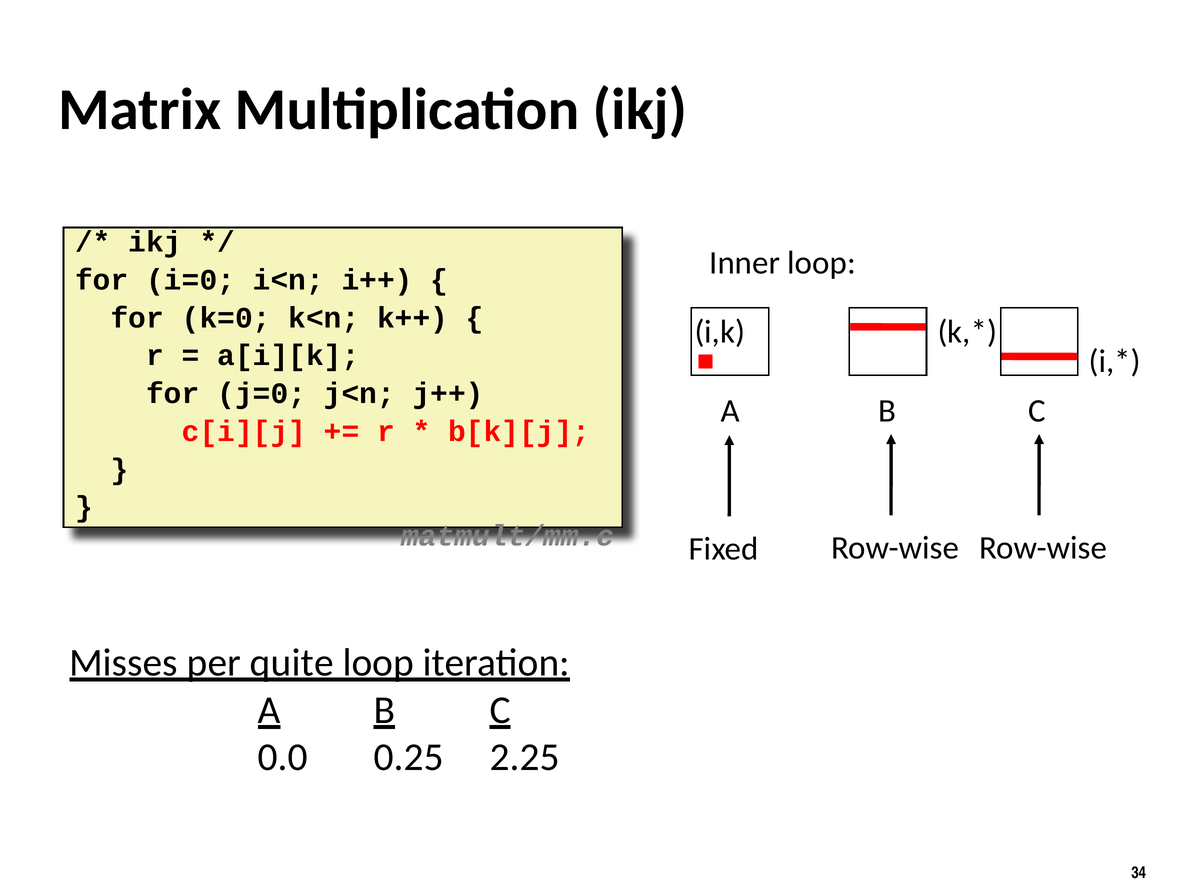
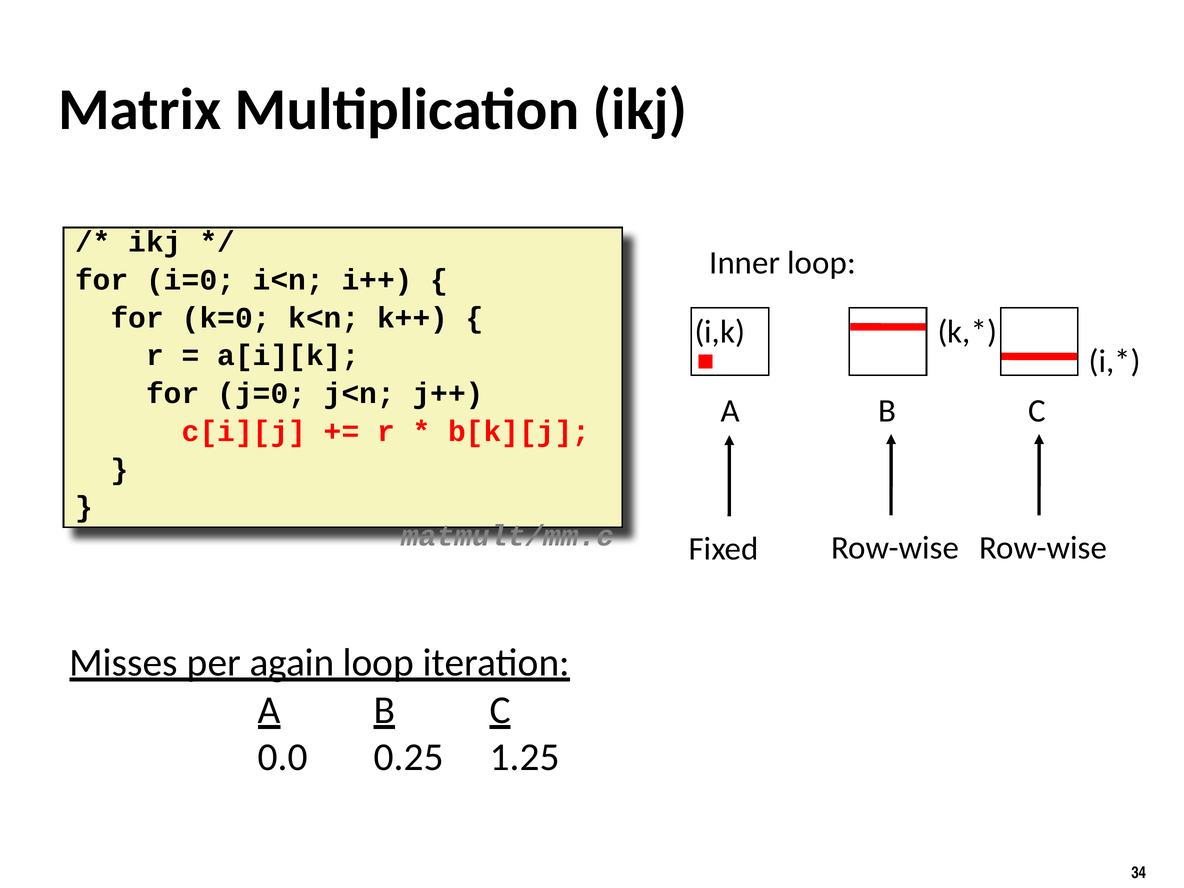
quite: quite -> again (292, 663)
2.25: 2.25 -> 1.25 (525, 757)
